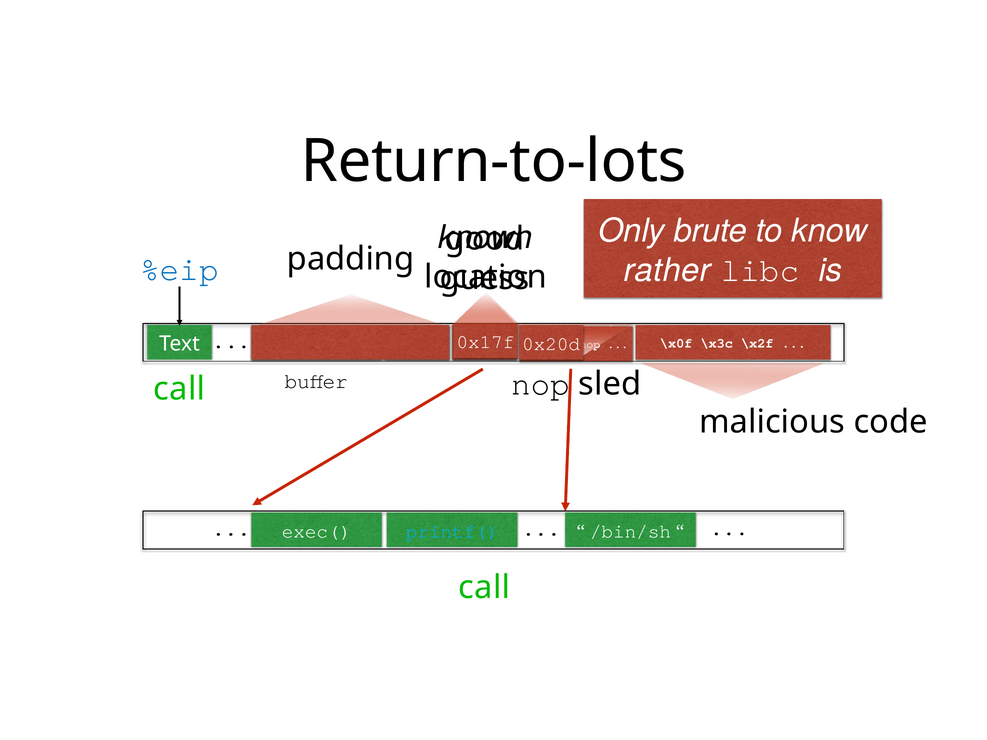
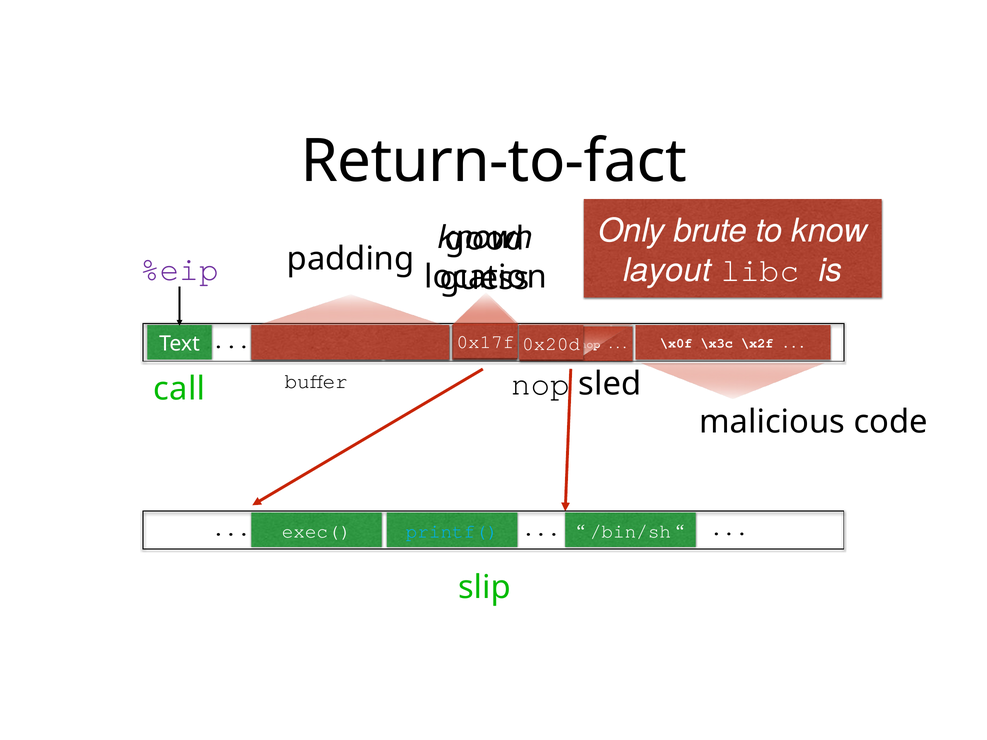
Return-to-lots: Return-to-lots -> Return-to-fact (494, 161)
%eip colour: blue -> purple (180, 269)
rather: rather -> layout (667, 270)
call: call -> slip (485, 588)
